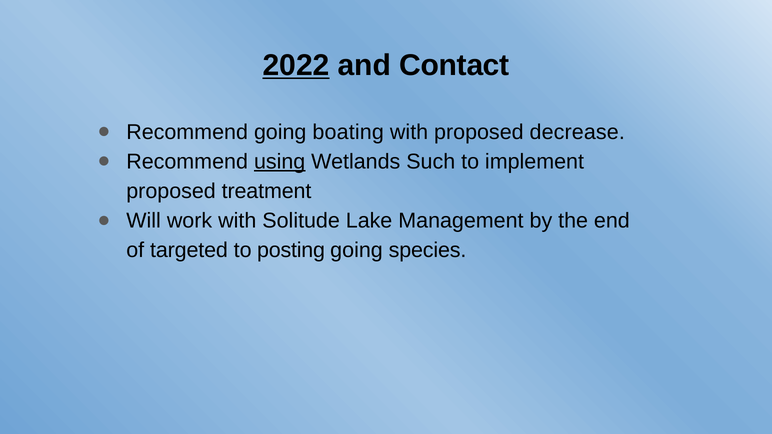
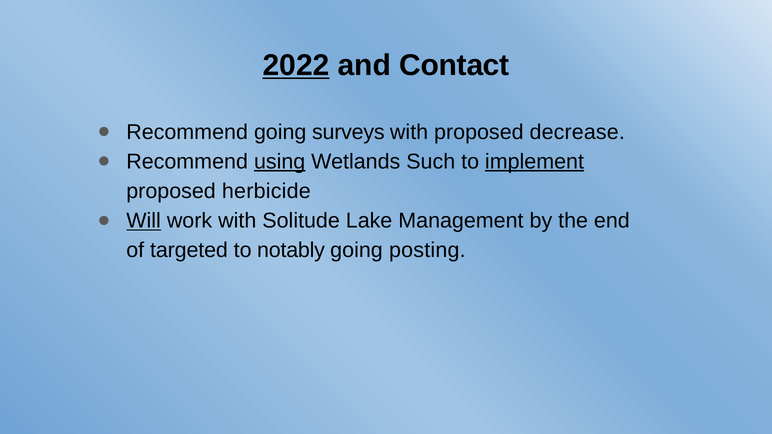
boating: boating -> surveys (348, 132)
implement underline: none -> present (534, 162)
treatment: treatment -> herbicide (266, 191)
Will underline: none -> present (144, 221)
posting: posting -> notably (291, 251)
species: species -> posting (427, 251)
